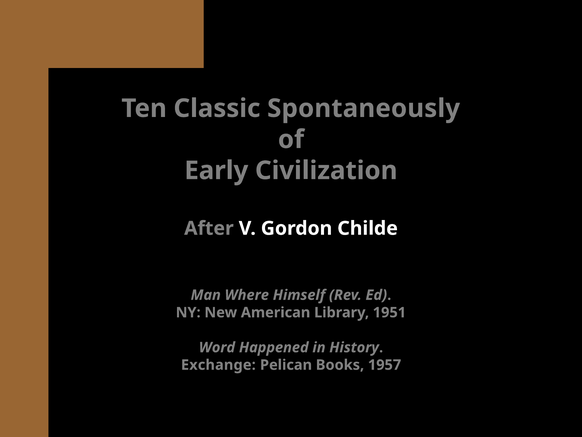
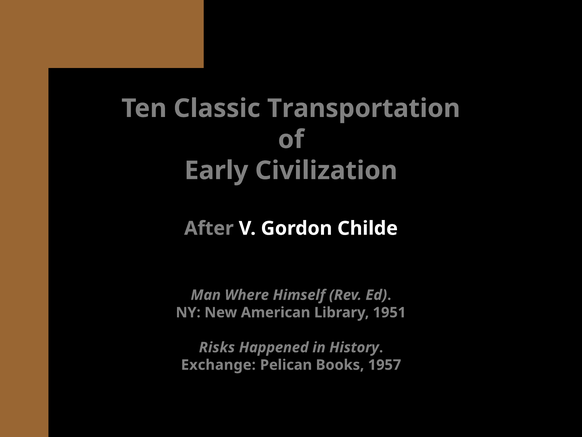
Spontaneously: Spontaneously -> Transportation (364, 108)
Word: Word -> Risks (217, 347)
